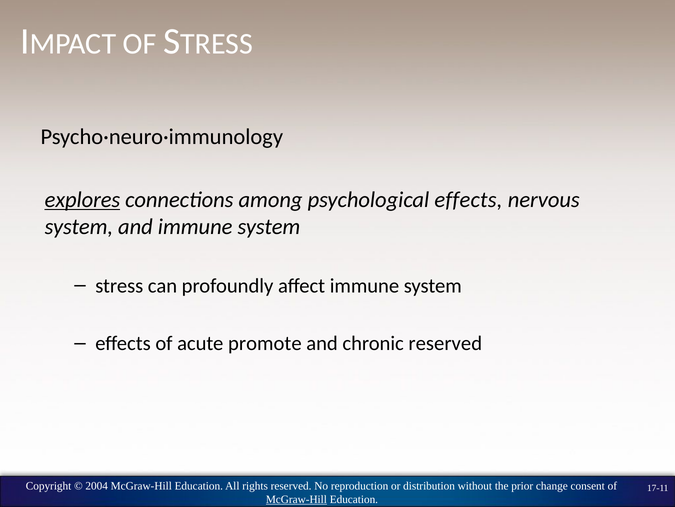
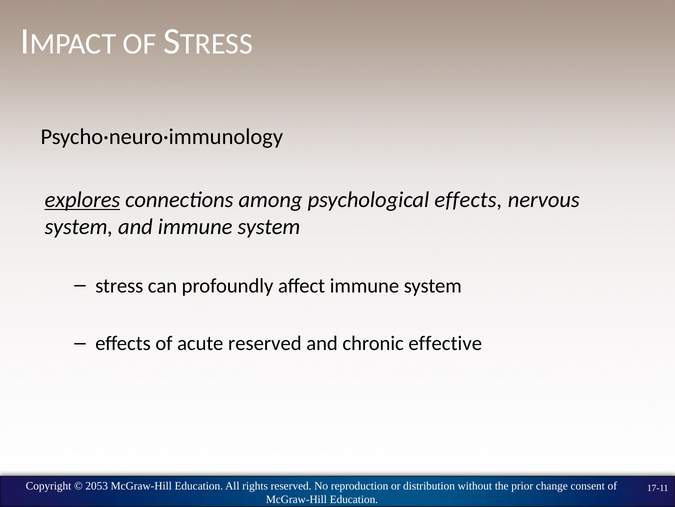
acute promote: promote -> reserved (265, 343)
chronic reserved: reserved -> effective (445, 343)
2004: 2004 -> 2053 (97, 485)
McGraw-Hill underline: present -> none (296, 499)
